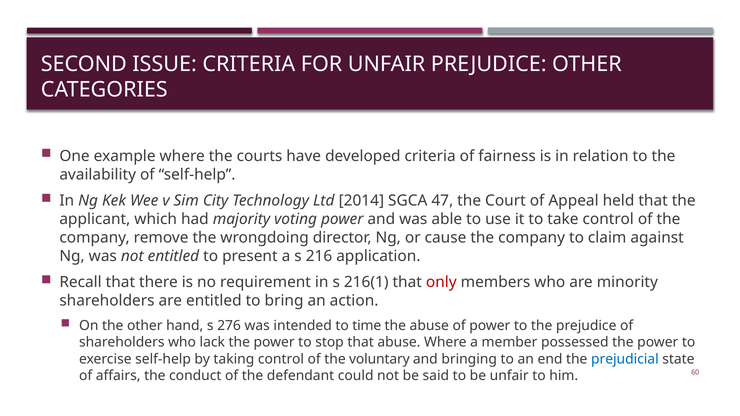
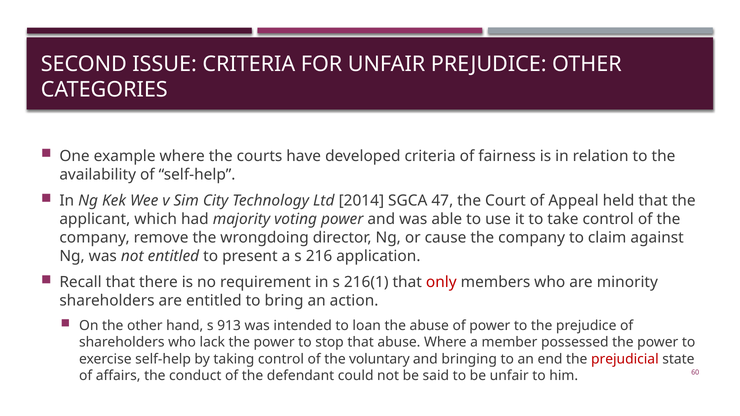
276: 276 -> 913 (229, 326)
time: time -> loan (367, 326)
prejudicial colour: blue -> red (625, 359)
